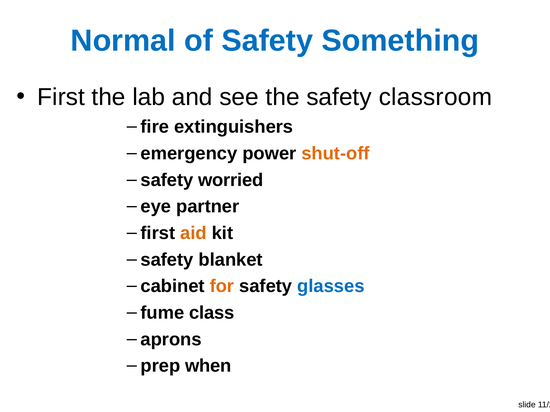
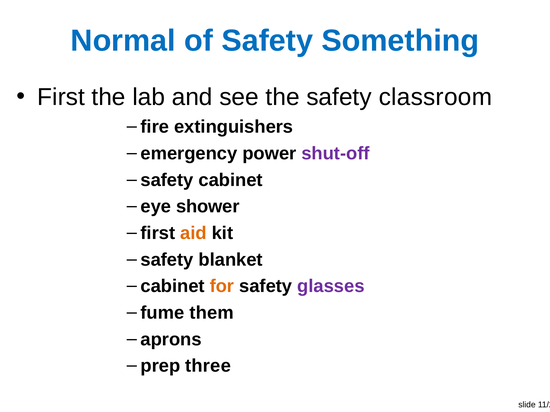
shut-off colour: orange -> purple (335, 154)
safety worried: worried -> cabinet (231, 180)
partner: partner -> shower (208, 207)
glasses colour: blue -> purple (331, 287)
class: class -> them (212, 313)
when: when -> three (208, 366)
